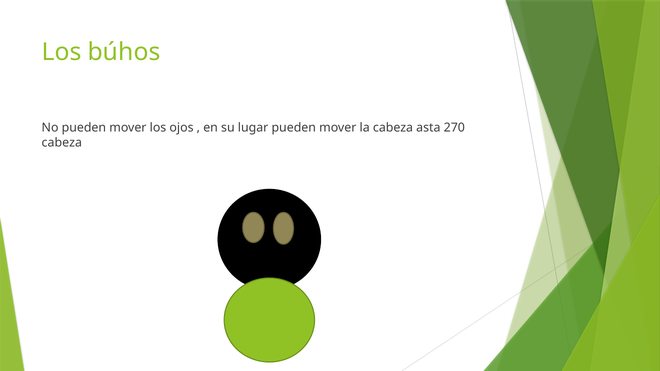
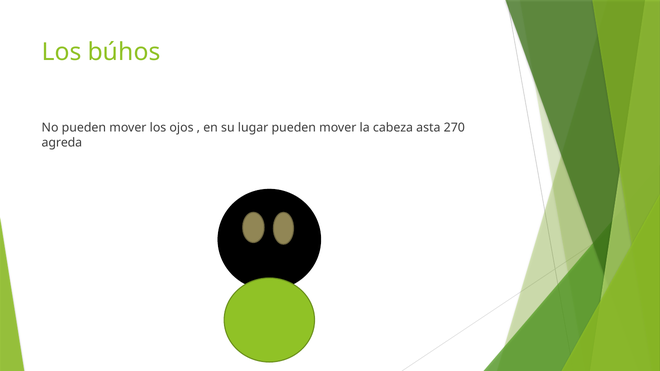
cabeza: cabeza -> agreda (62, 143)
